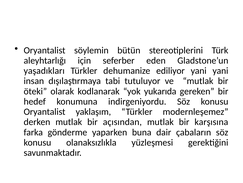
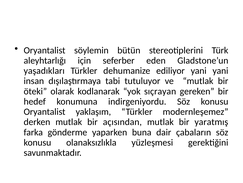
yukarıda: yukarıda -> sıçrayan (160, 91)
karşısına: karşısına -> yaratmış (211, 122)
